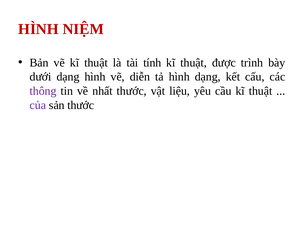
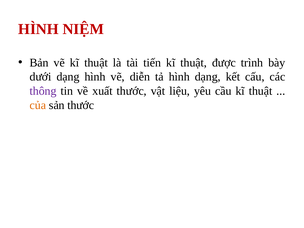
tính: tính -> tiến (152, 63)
nhất: nhất -> xuất (103, 91)
của colour: purple -> orange (38, 105)
